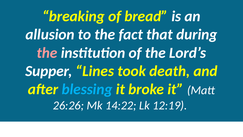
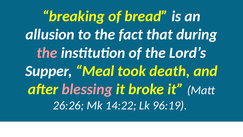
Lines: Lines -> Meal (95, 71)
blessing colour: light blue -> pink (87, 89)
12:19: 12:19 -> 96:19 (170, 105)
